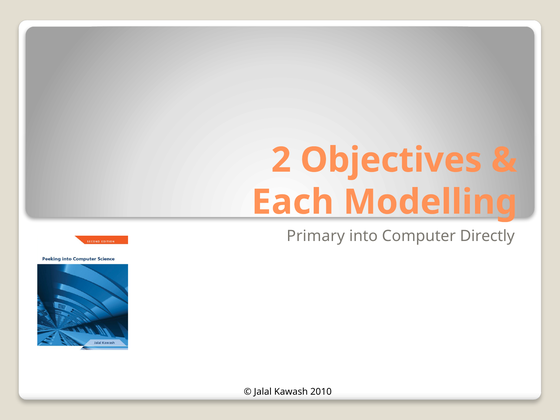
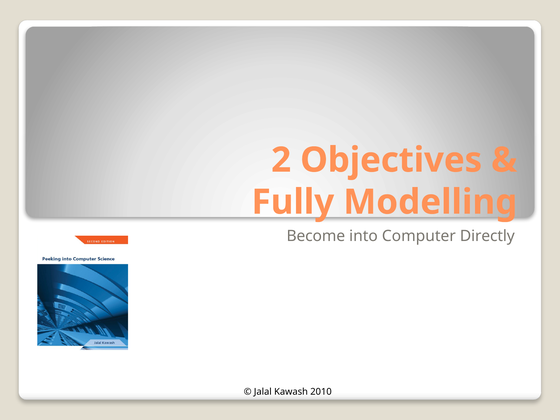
Each: Each -> Fully (293, 202)
Primary: Primary -> Become (316, 236)
